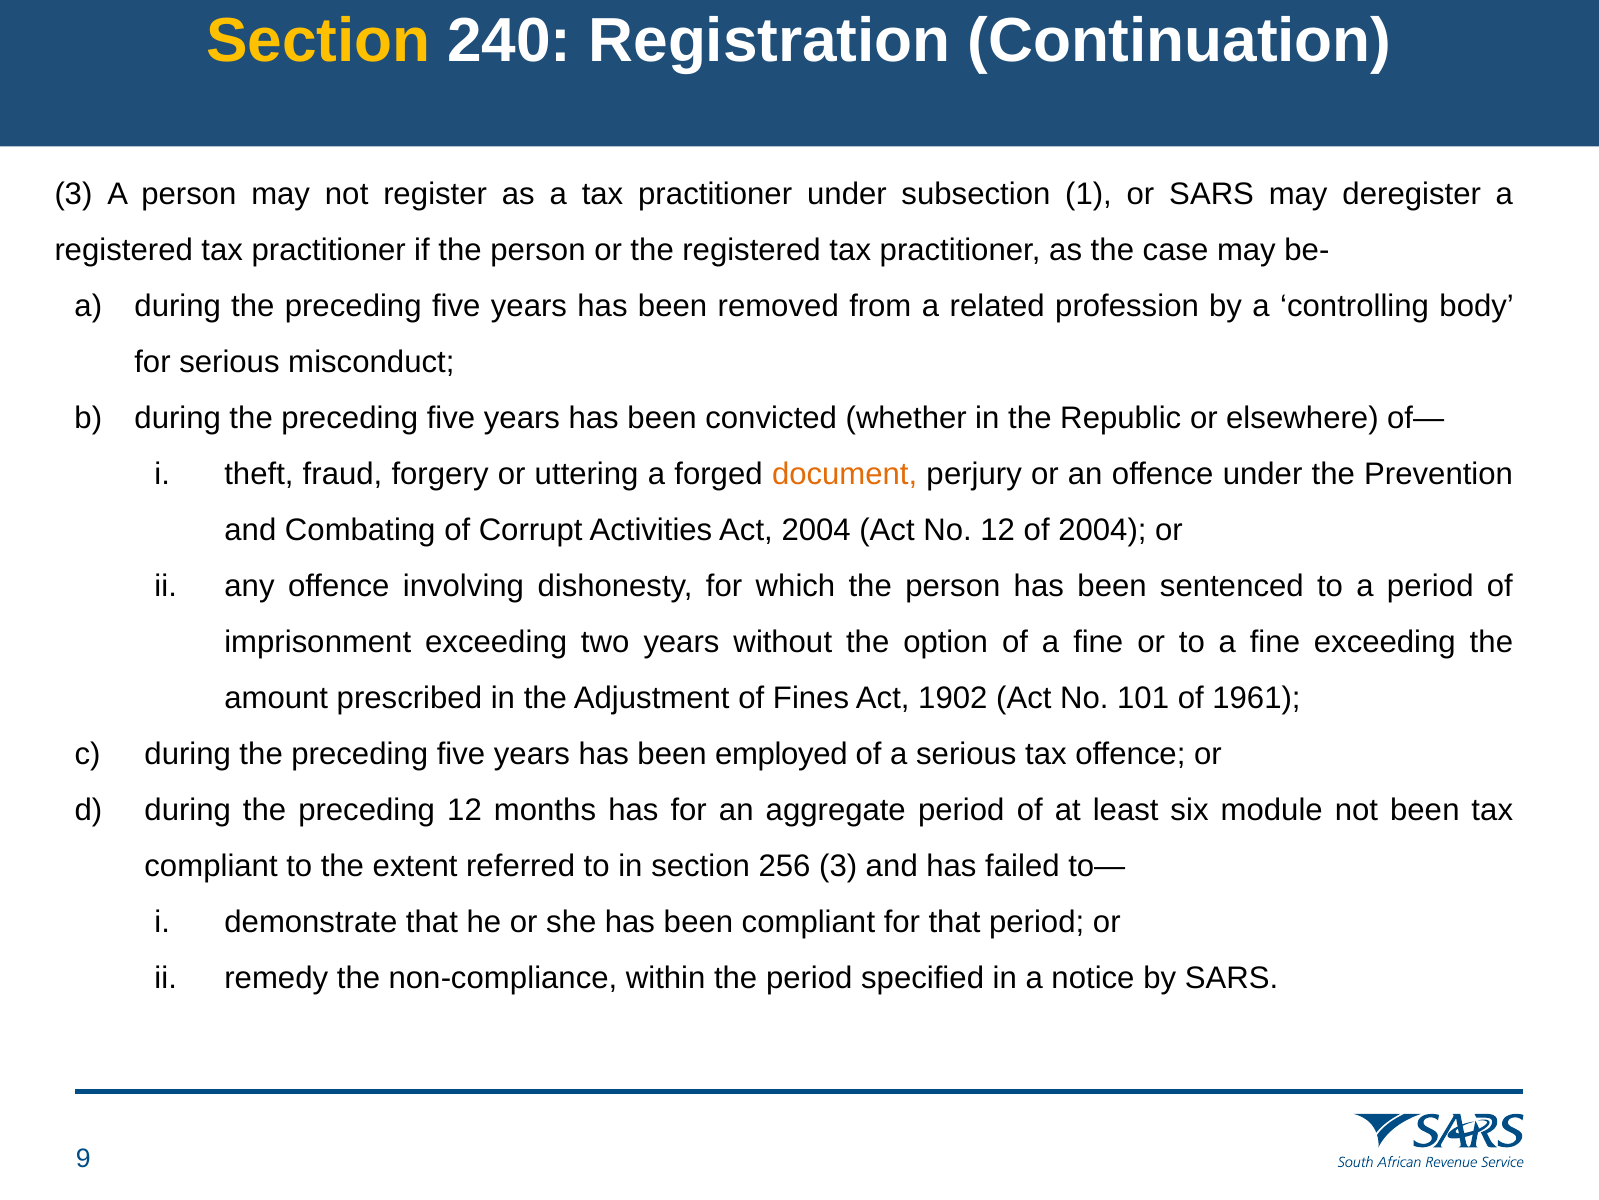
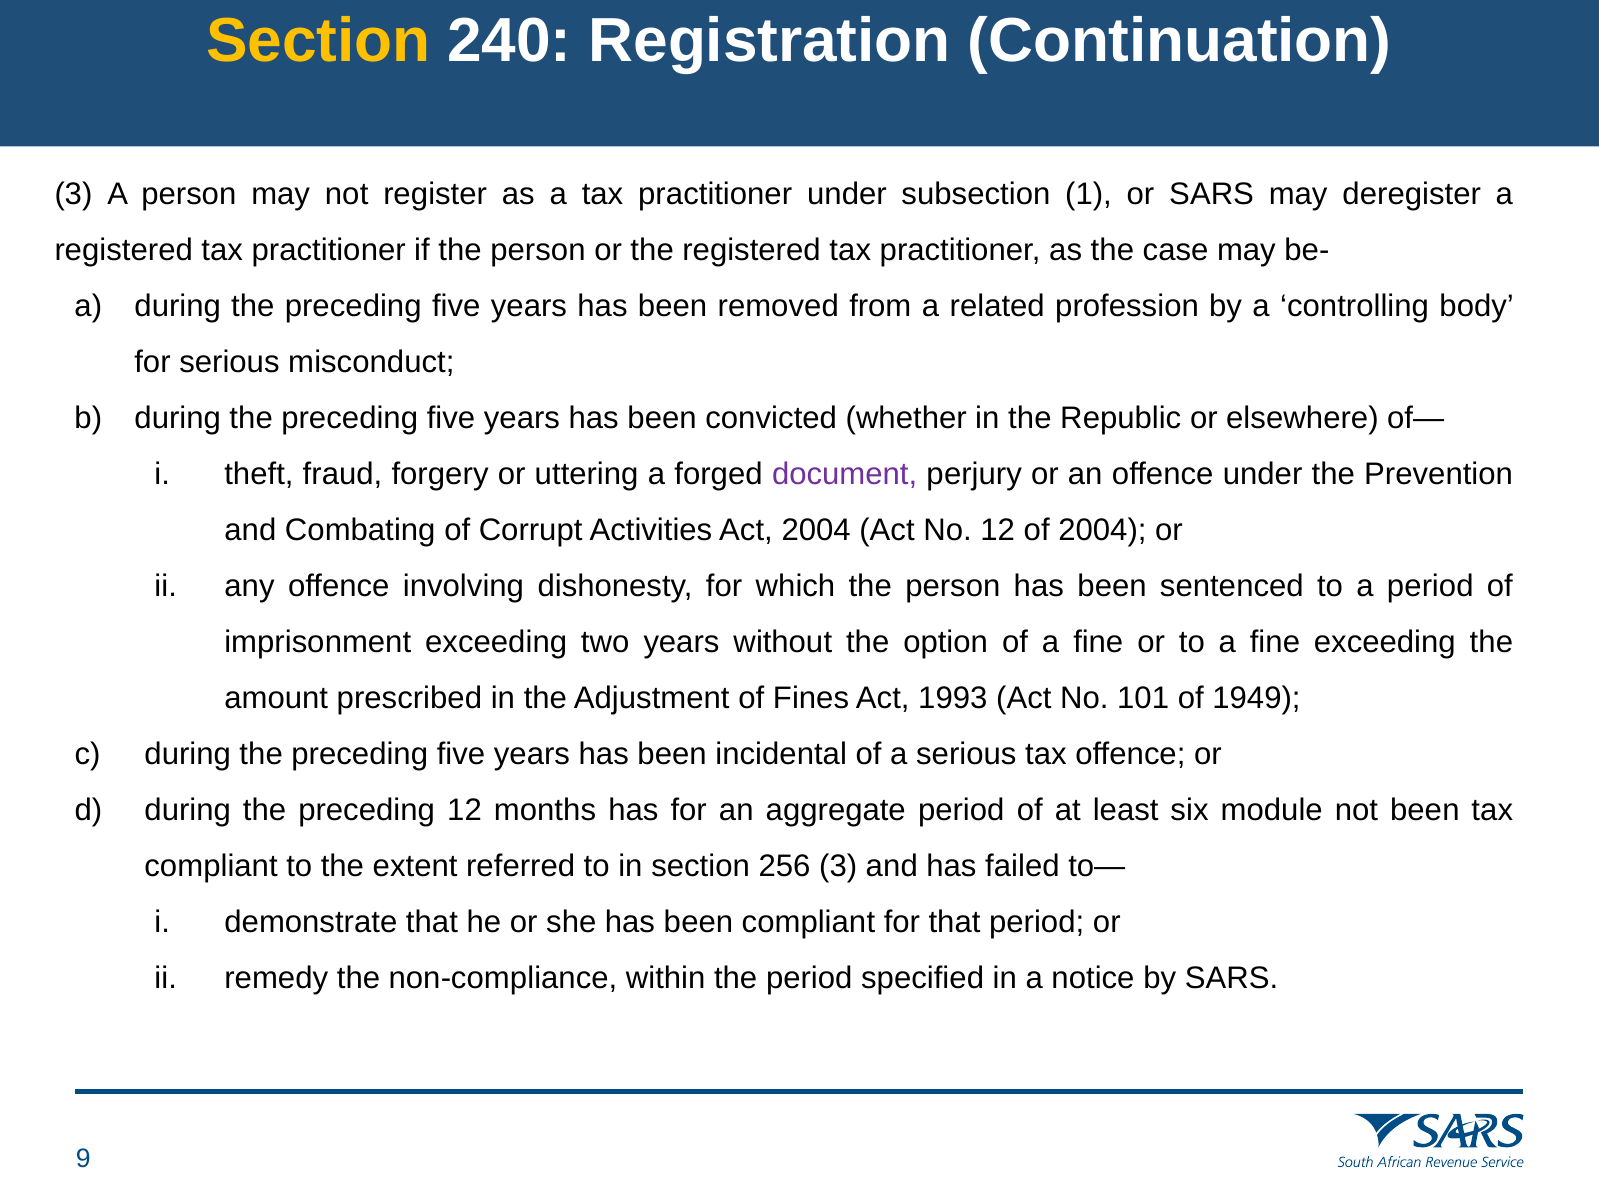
document colour: orange -> purple (845, 474)
1902: 1902 -> 1993 (953, 697)
1961: 1961 -> 1949 (1256, 697)
employed: employed -> incidental (781, 753)
